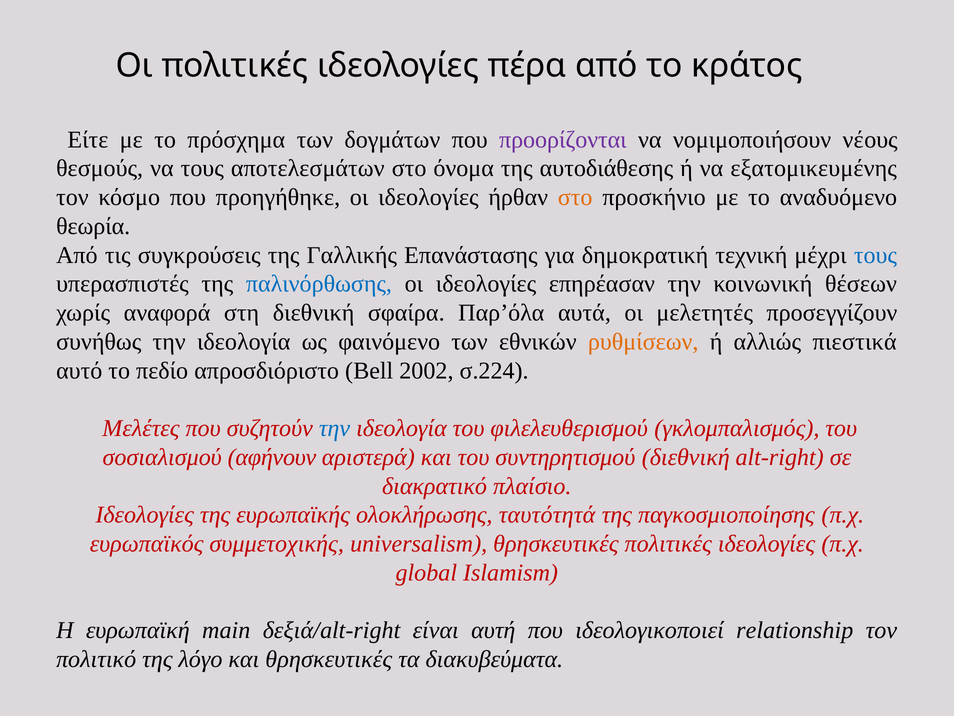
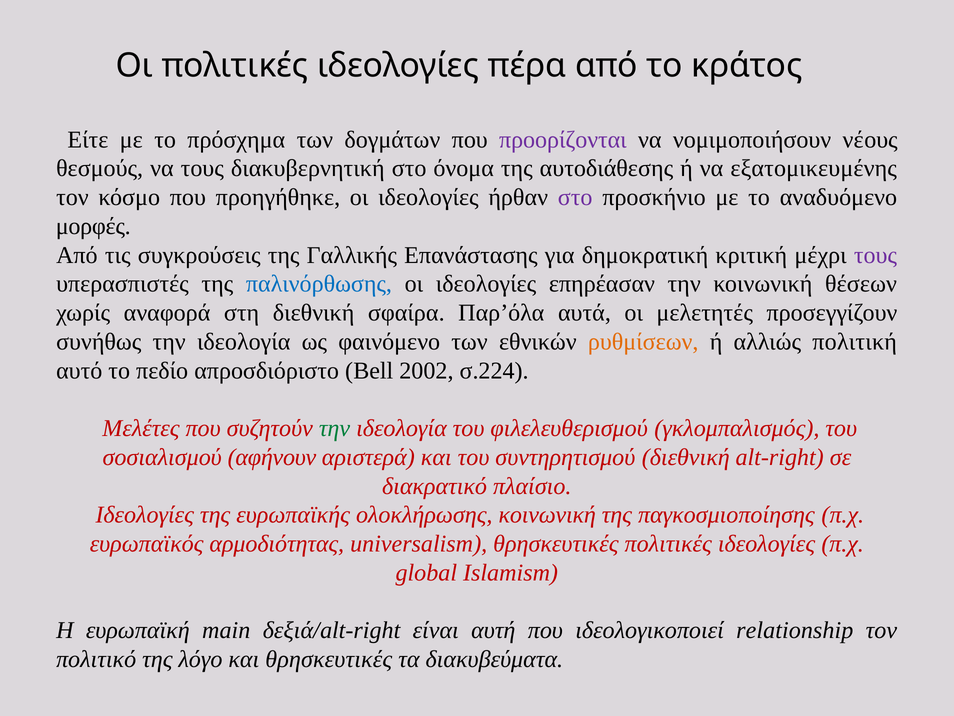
αποτελεσμάτων: αποτελεσμάτων -> διακυβερνητική (308, 168)
στο colour: orange -> purple (575, 197)
θεωρία: θεωρία -> μορφές (93, 226)
τεχνική: τεχνική -> κριτική (751, 255)
τους colour: blue -> purple (875, 255)
πιεστικά: πιεστικά -> πολιτική (855, 341)
την colour: blue -> green (334, 428)
ολοκλήρωσης ταυτότητά: ταυτότητά -> κοινωνική (547, 515)
συμμετοχικής: συμμετοχικής -> αρμοδιότητας (277, 543)
